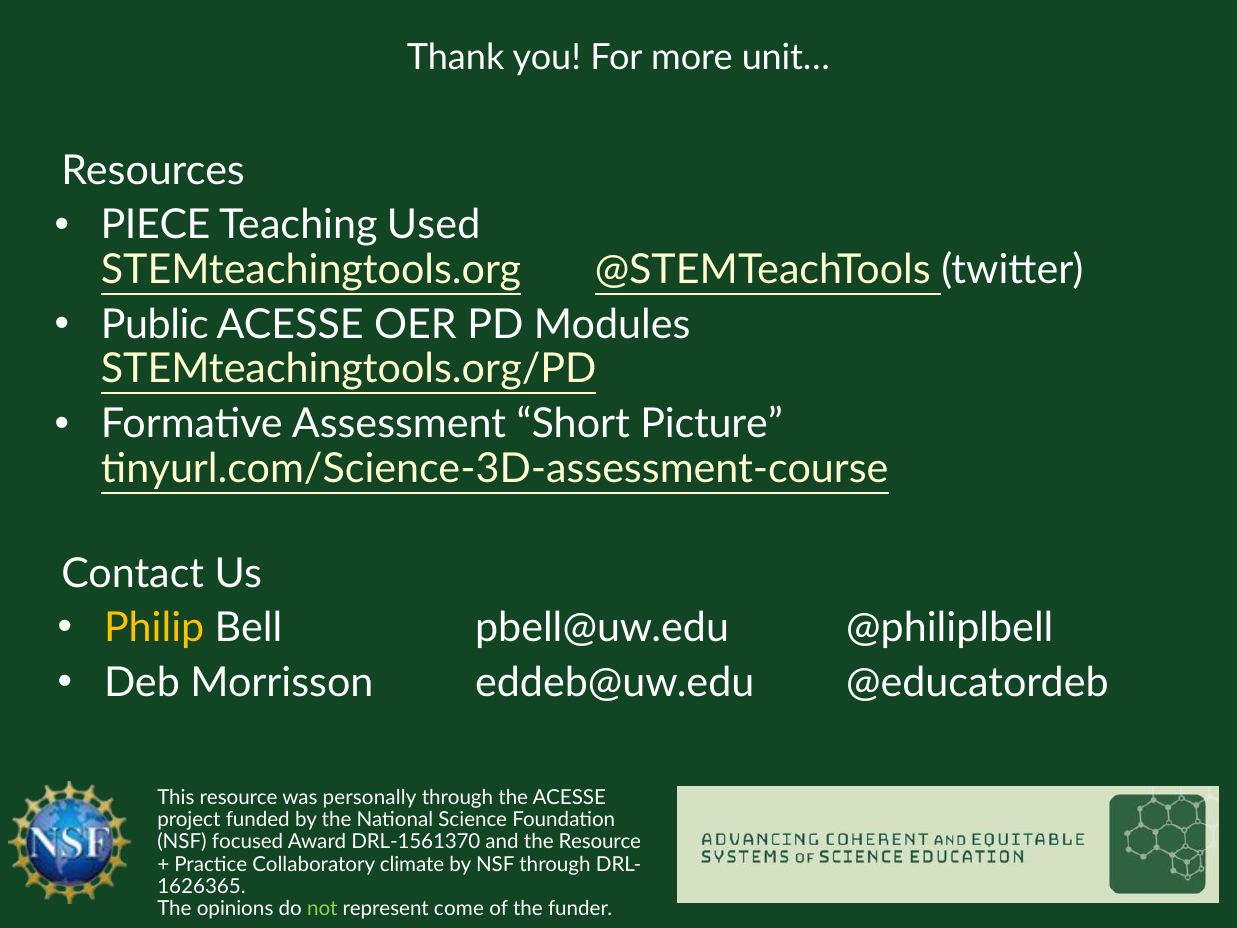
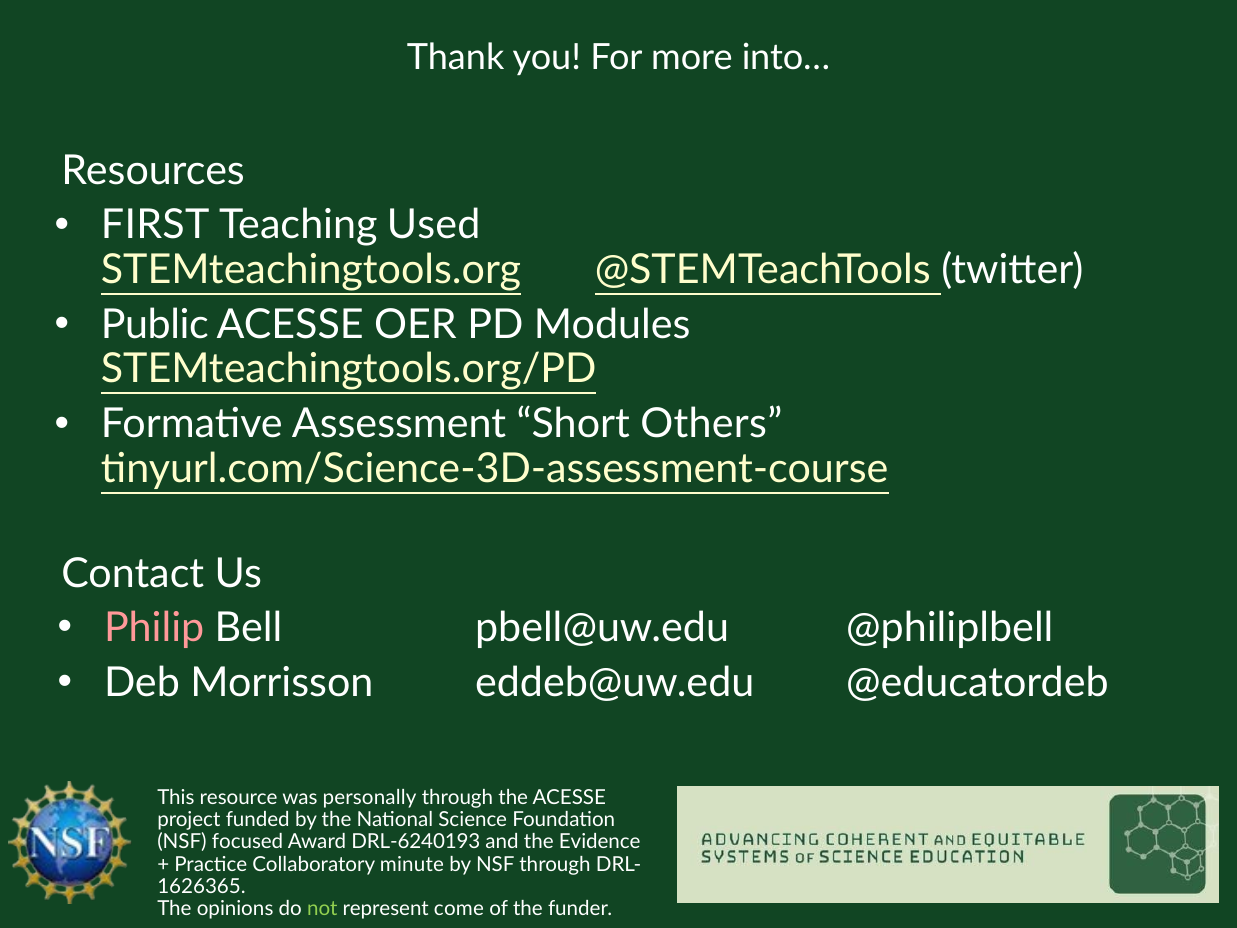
unit…: unit… -> into… (786, 58)
PIECE: PIECE -> FIRST (155, 225)
Picture: Picture -> Others (711, 424)
Philip colour: yellow -> pink (154, 628)
DRL-1561370: DRL-1561370 -> DRL-6240193 (416, 842)
the Resource: Resource -> Evidence (600, 842)
climate: climate -> minute (412, 864)
